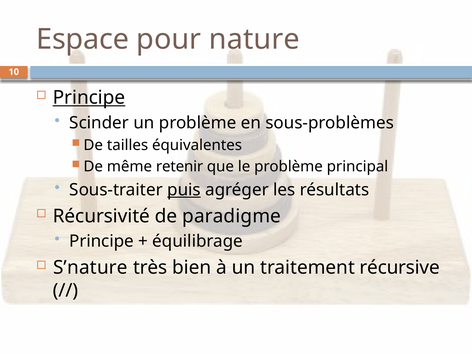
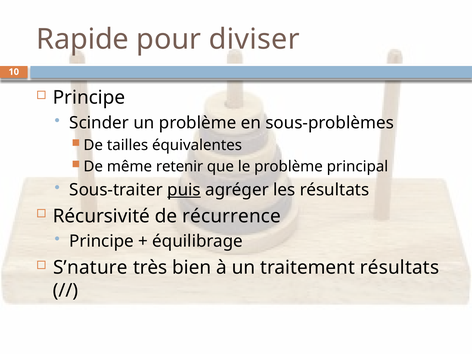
Espace: Espace -> Rapide (83, 39)
nature: nature -> diviser (254, 39)
Principe underline: present -> none (89, 98)
paradigme: paradigme -> récurrence (232, 216)
traitement récursive: récursive -> résultats (399, 268)
